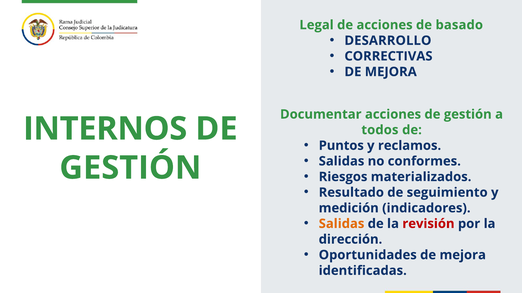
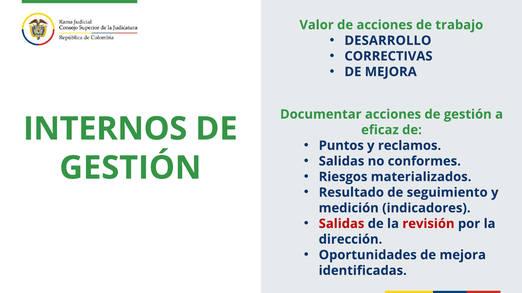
Legal: Legal -> Valor (317, 25)
basado: basado -> trabajo (459, 25)
todos: todos -> eficaz (380, 130)
Salidas colour: orange -> red (342, 224)
